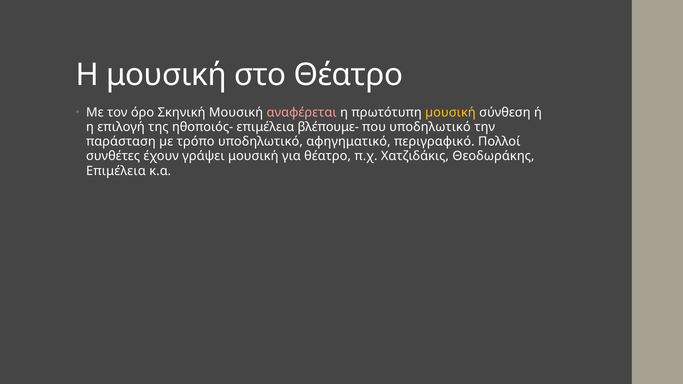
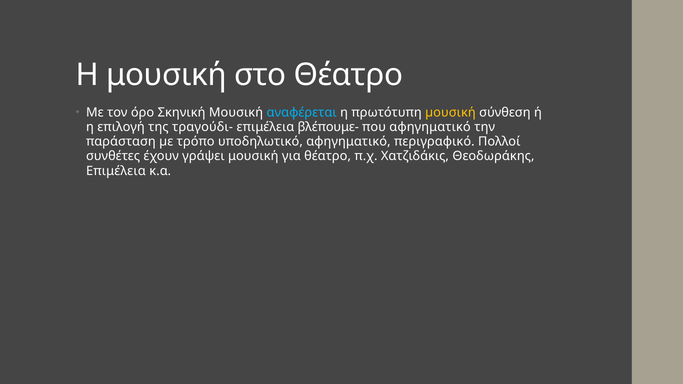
αναφέρεται colour: pink -> light blue (302, 112)
ηθοποιός-: ηθοποιός- -> τραγούδι- (203, 127)
που υποδηλωτικό: υποδηλωτικό -> αφηγηματικό (430, 127)
